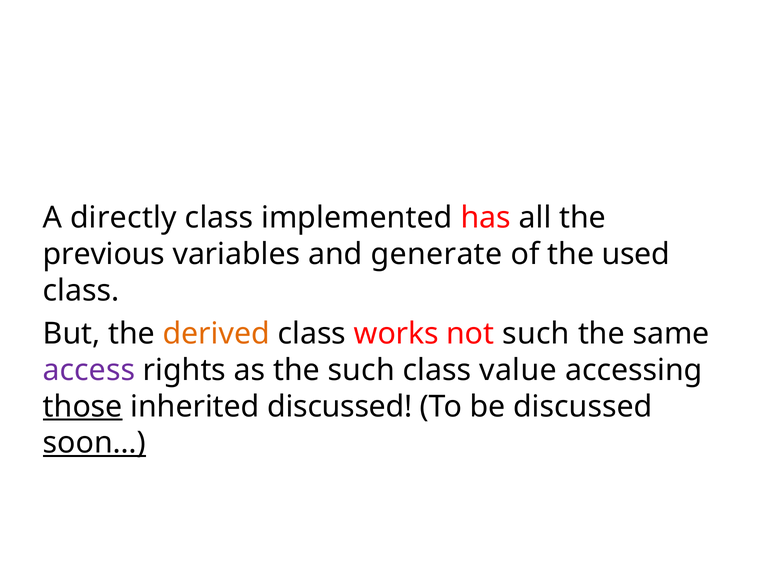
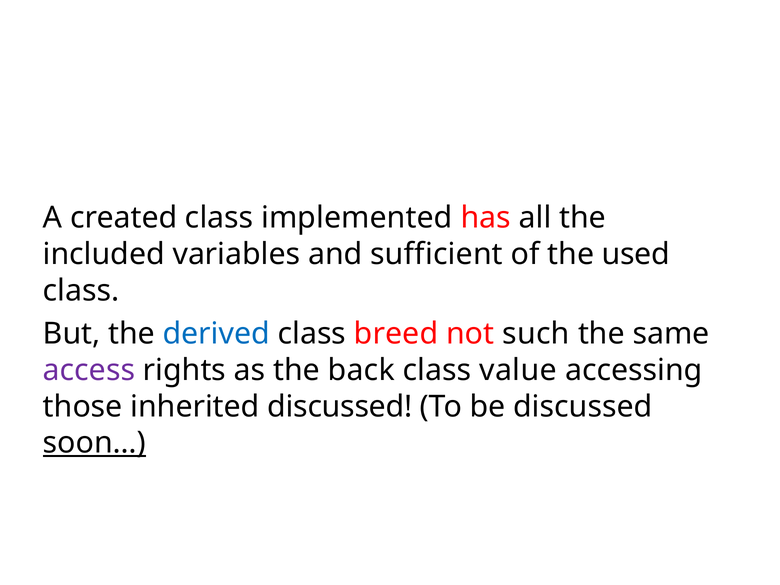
directly: directly -> created (124, 218)
previous: previous -> included (104, 254)
generate: generate -> sufficient (437, 254)
derived colour: orange -> blue (216, 334)
works: works -> breed (396, 334)
the such: such -> back (361, 370)
those underline: present -> none (83, 407)
